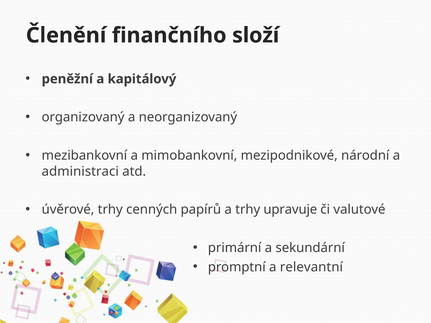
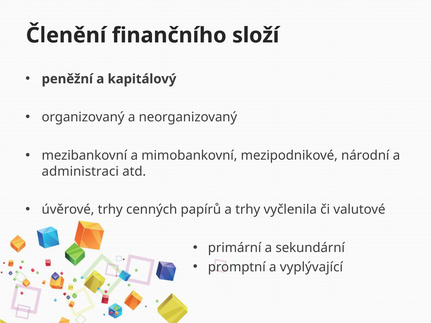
upravuje: upravuje -> vyčlenila (290, 210)
relevantní: relevantní -> vyplývající (311, 267)
